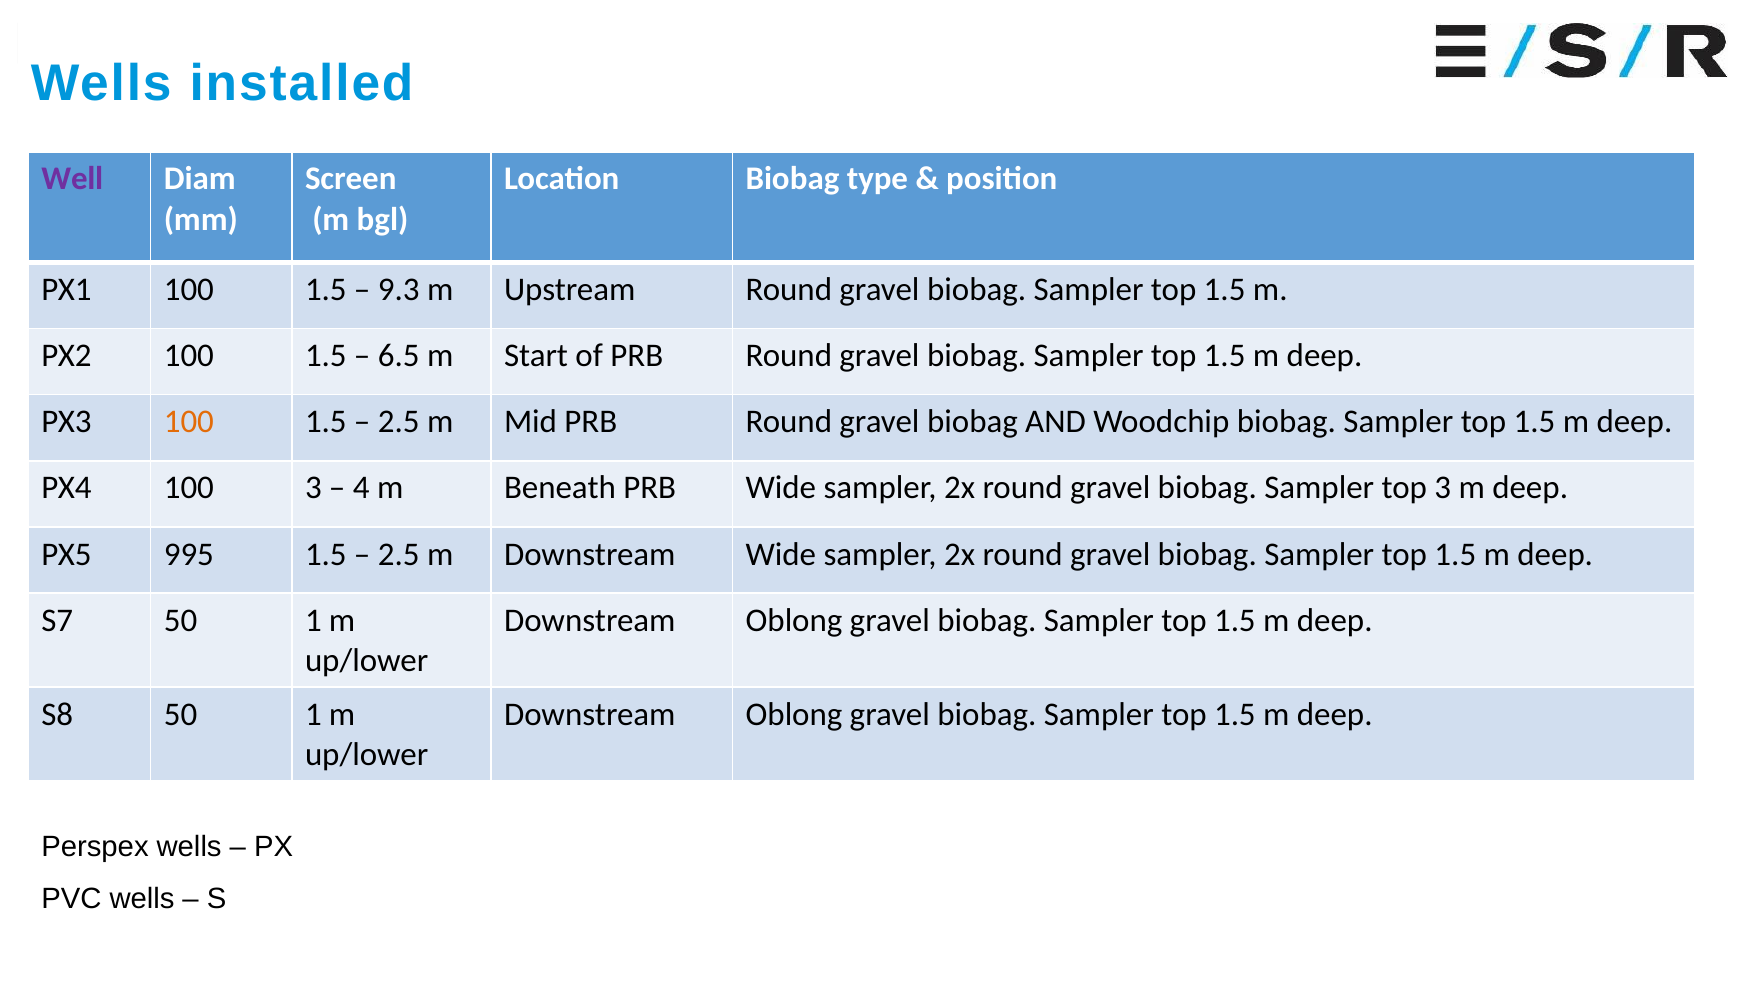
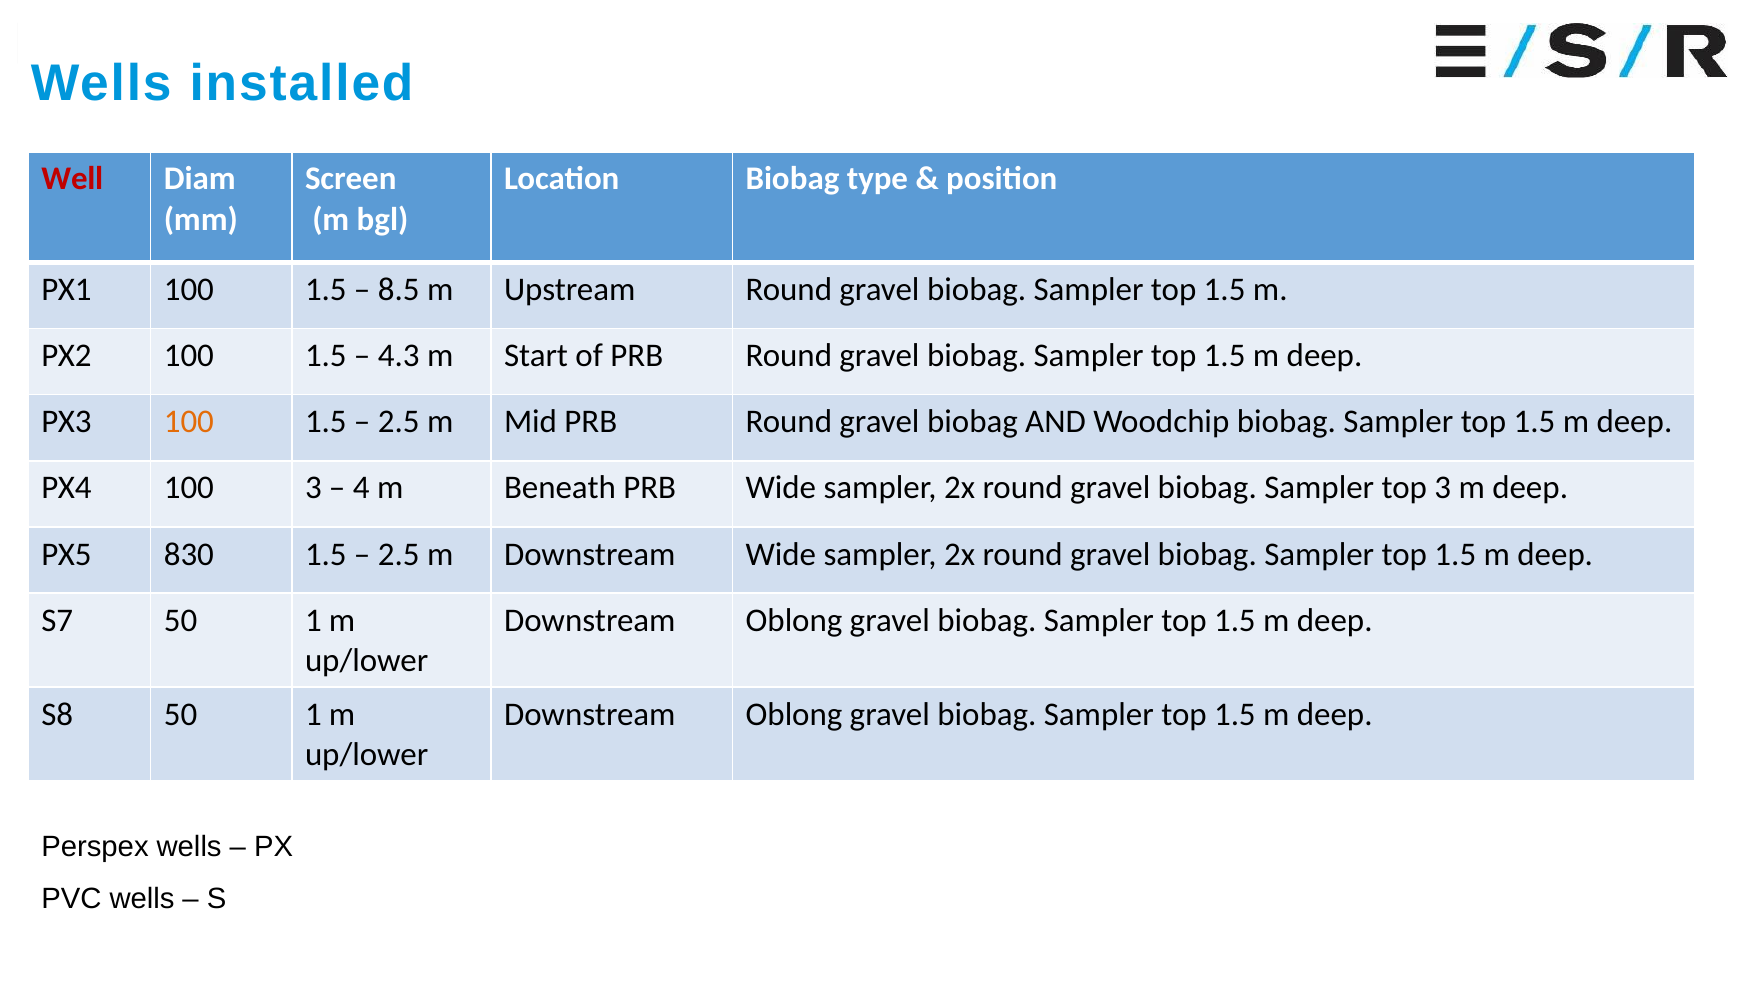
Well colour: purple -> red (72, 179)
9.3: 9.3 -> 8.5 (399, 289)
6.5: 6.5 -> 4.3 (399, 355)
995: 995 -> 830 (189, 554)
